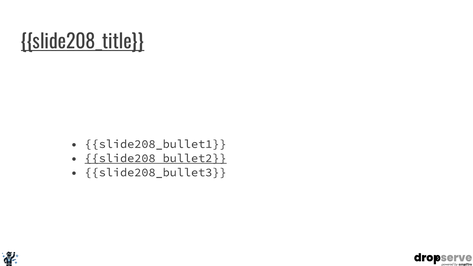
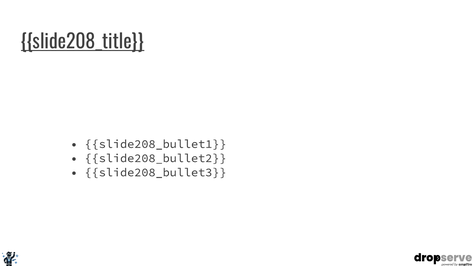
slide208_bullet2 underline: present -> none (156, 158)
